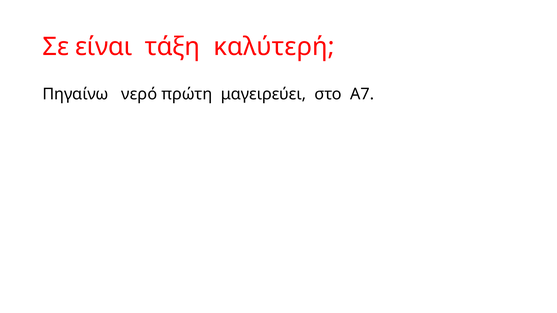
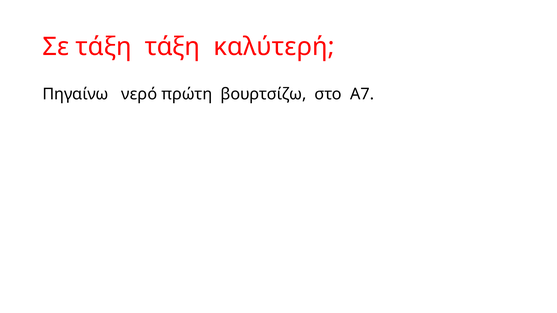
Σε είναι: είναι -> τάξη (104, 47)
μαγειρεύει: μαγειρεύει -> βουρτσίζω (264, 94)
